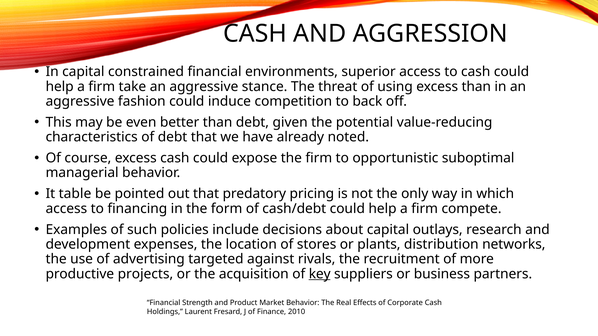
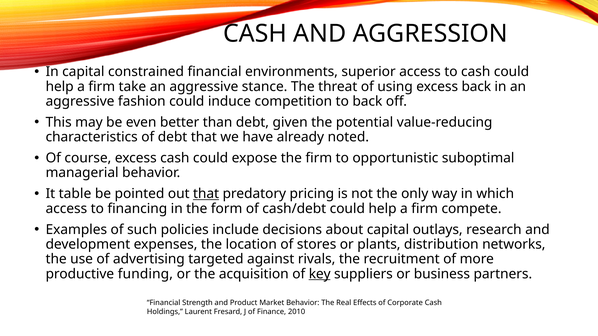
excess than: than -> back (476, 87)
that underline: none -> present (206, 194)
projects: projects -> funding (145, 274)
